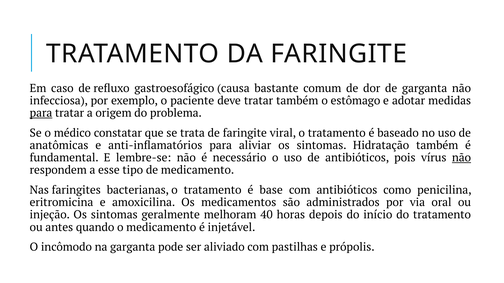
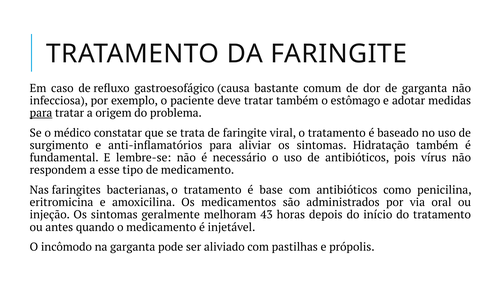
anatômicas: anatômicas -> surgimento (59, 146)
não underline: present -> none (462, 158)
40: 40 -> 43 (267, 215)
